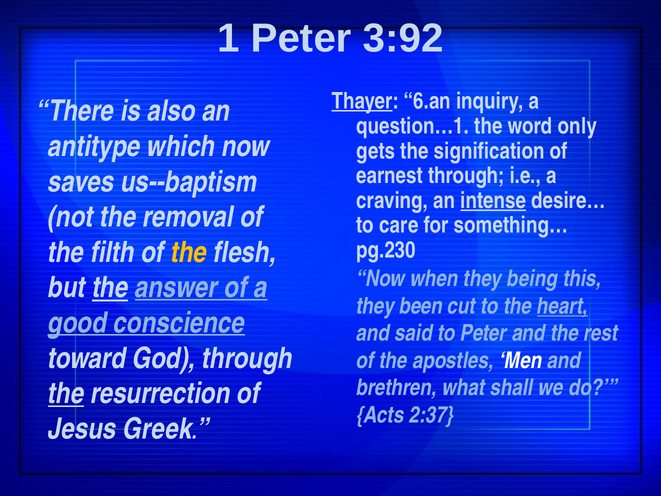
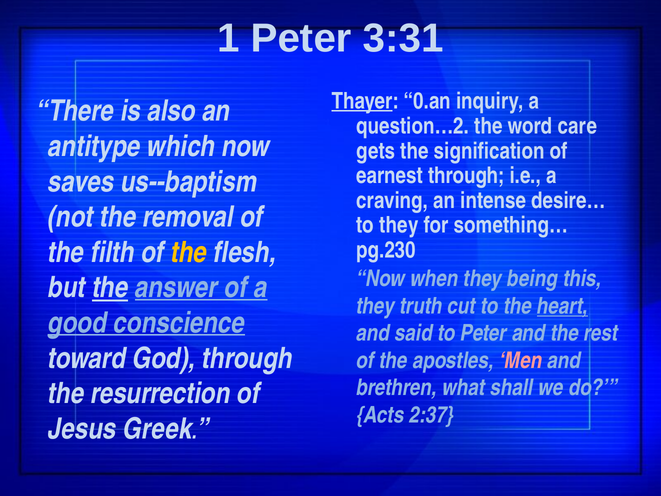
3:92: 3:92 -> 3:31 (403, 39)
6.an: 6.an -> 0.an (427, 101)
question…1: question…1 -> question…2 (413, 126)
only: only -> care (577, 126)
intense underline: present -> none (493, 200)
to care: care -> they (399, 225)
been: been -> truth (421, 306)
Men colour: white -> pink (521, 360)
the underline: present -> none (66, 393)
